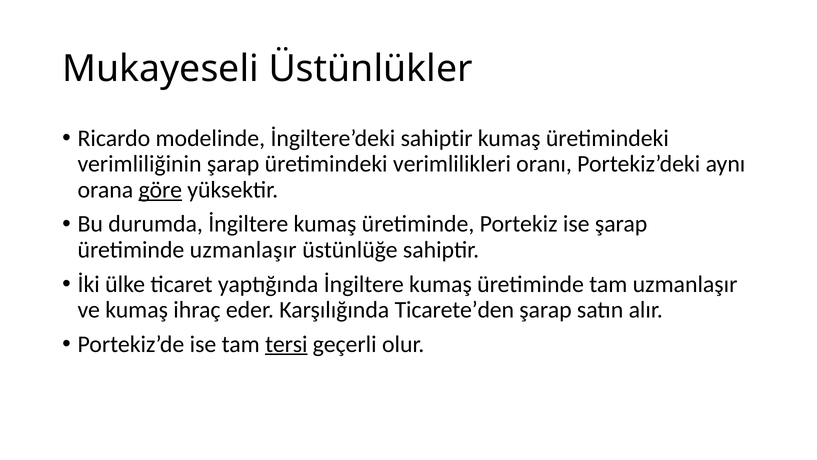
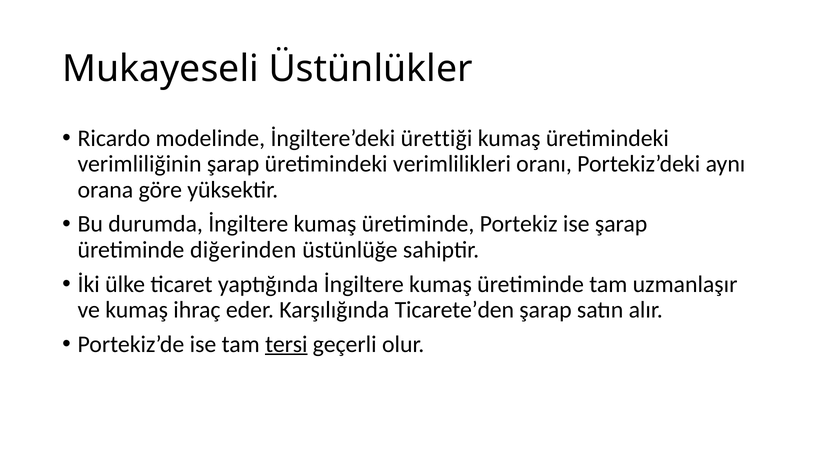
İngiltere’deki sahiptir: sahiptir -> ürettiği (436, 138)
göre underline: present -> none (160, 190)
üretiminde uzmanlaşır: uzmanlaşır -> diğerinden (243, 250)
